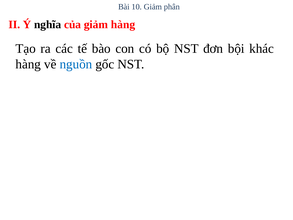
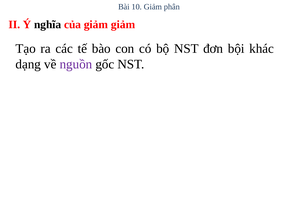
giảm hàng: hàng -> giảm (123, 25)
hàng: hàng -> dạng (28, 64)
nguồn colour: blue -> purple (76, 64)
